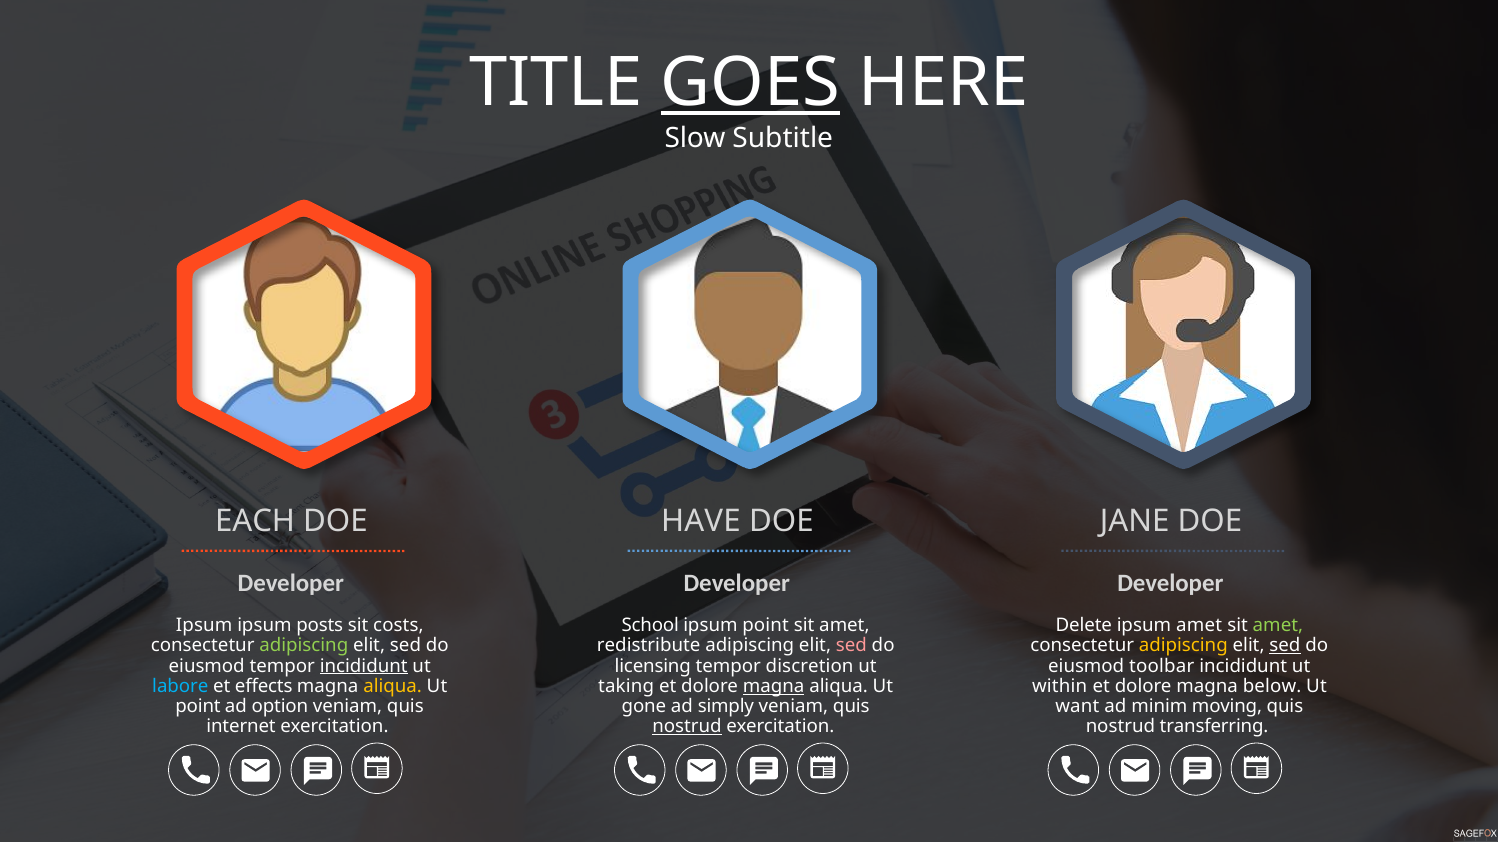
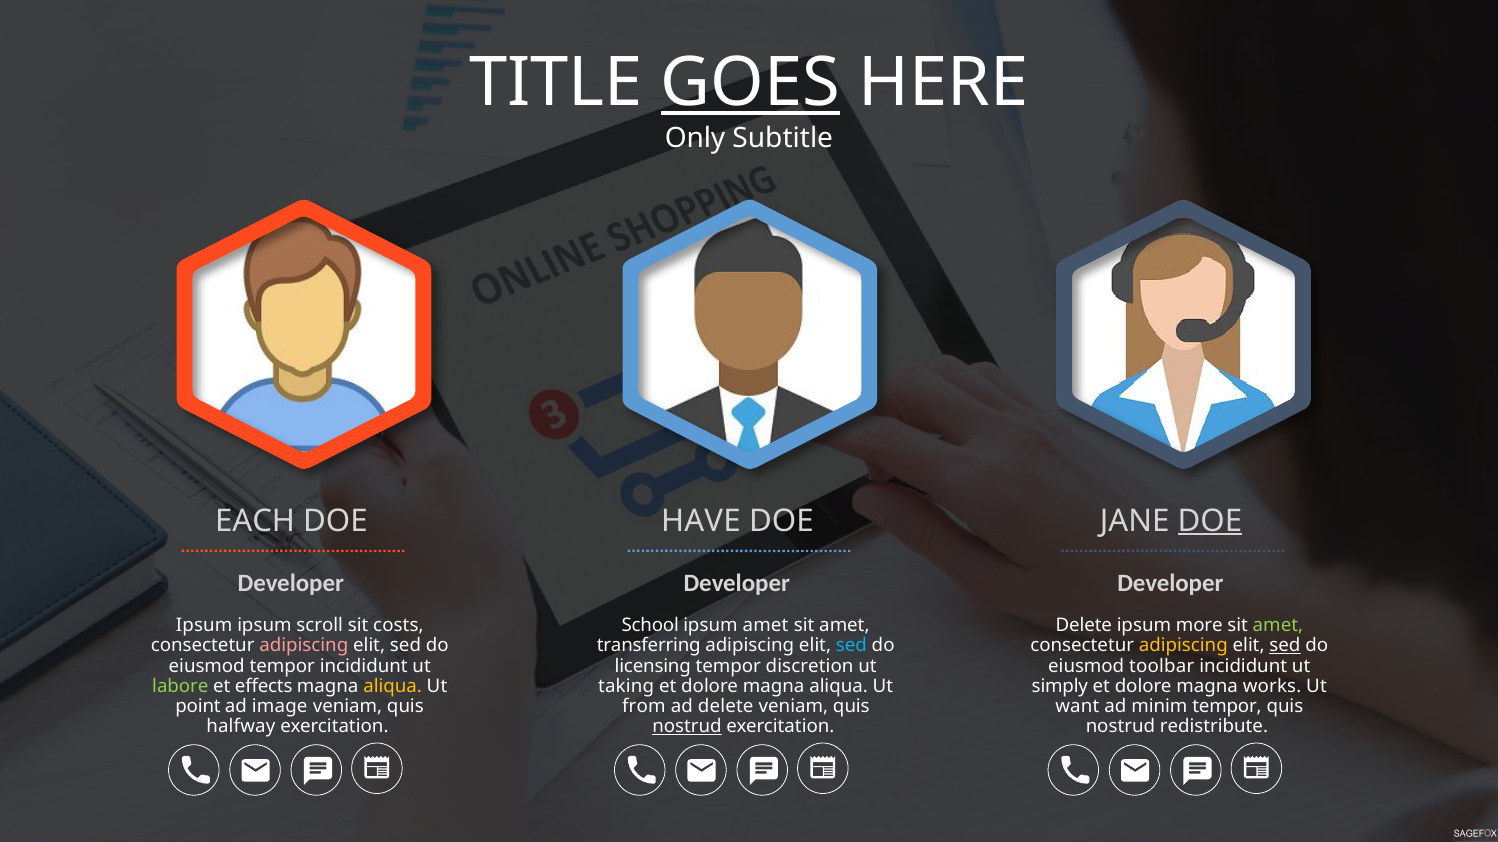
Slow: Slow -> Only (695, 138)
DOE underline: none -> present (1210, 521)
posts: posts -> scroll (320, 626)
ipsum point: point -> amet (766, 626)
ipsum amet: amet -> more (1199, 626)
adipiscing colour: light green -> pink (304, 646)
redistribute: redistribute -> transferring (649, 646)
sed colour: pink -> light blue (851, 646)
incididunt underline: present -> none (364, 666)
labore colour: light blue -> light green (180, 687)
magna underline: present -> none (774, 687)
within: within -> simply (1060, 687)
below: below -> works (1272, 687)
option: option -> image (280, 707)
gone: gone -> from (644, 707)
ad simply: simply -> delete (726, 707)
minim moving: moving -> tempor (1227, 707)
internet: internet -> halfway (241, 727)
transferring: transferring -> redistribute (1214, 727)
